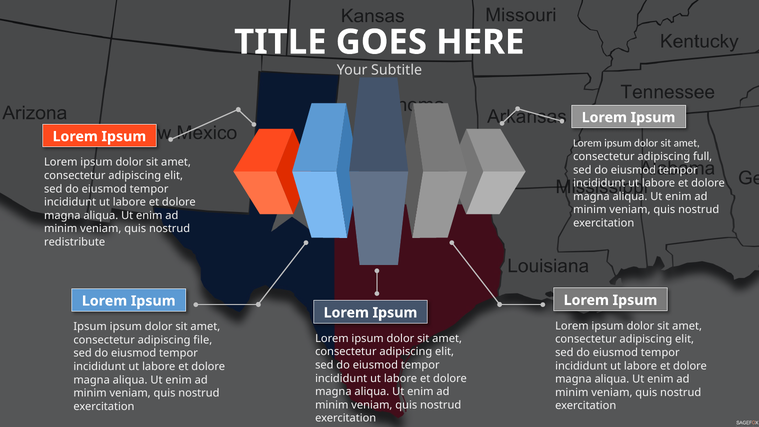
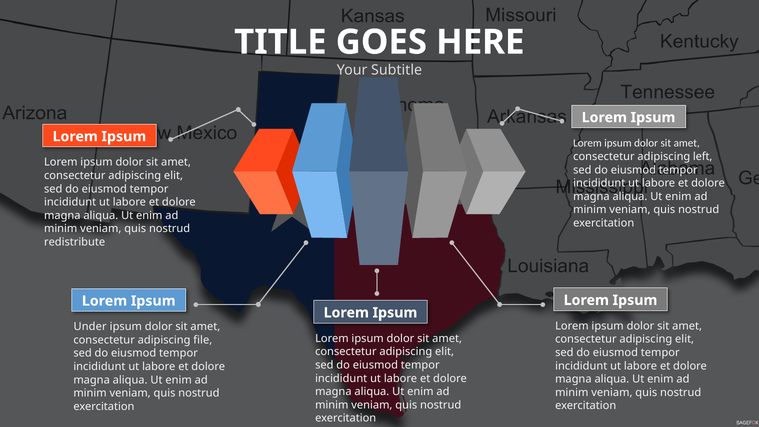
full: full -> left (703, 157)
Ipsum: Ipsum -> Under (90, 327)
